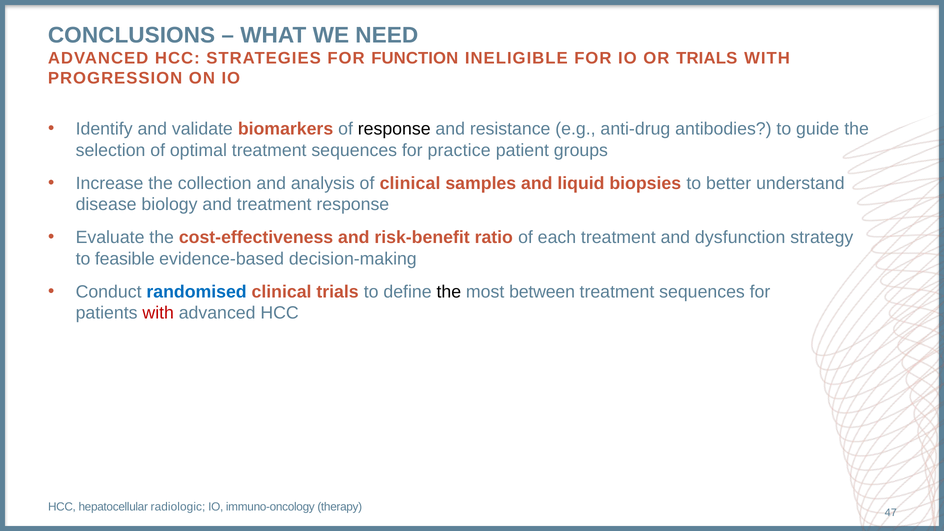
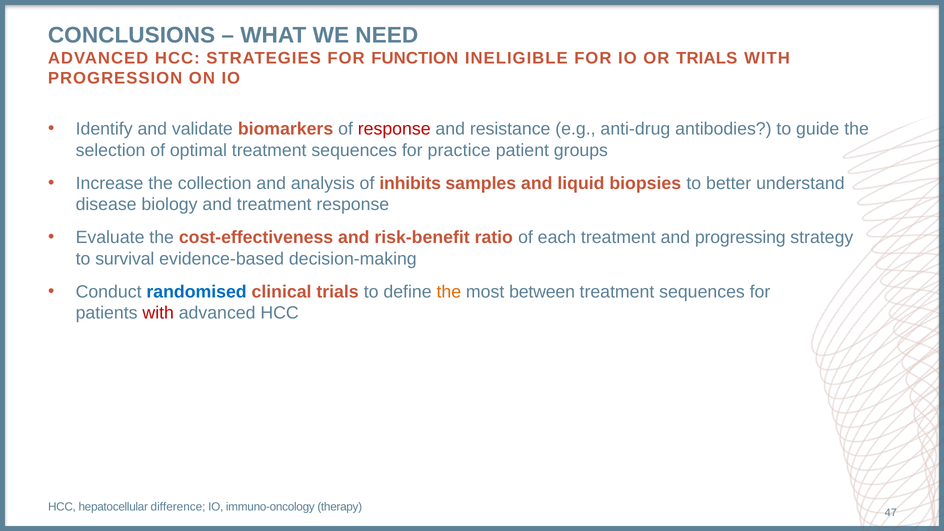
response colour: black -> red (394, 129)
of clinical: clinical -> inhibits (410, 183)
dysfunction: dysfunction -> progressing (740, 237)
feasible: feasible -> survival (125, 259)
the colour: black -> orange (449, 292)
radiologic: radiologic -> difference (178, 507)
